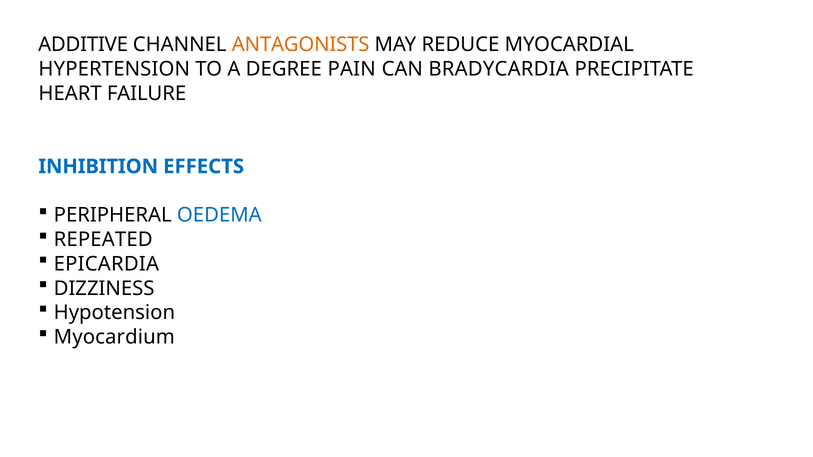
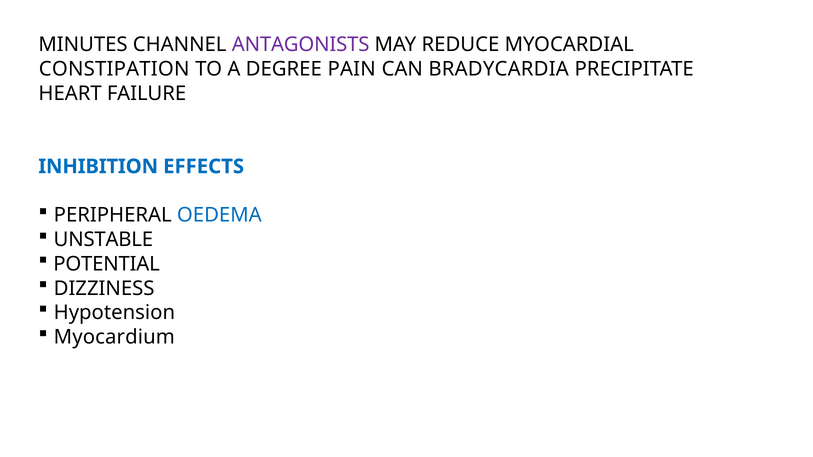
ADDITIVE: ADDITIVE -> MINUTES (83, 45)
ANTAGONISTS colour: orange -> purple (301, 45)
HYPERTENSION: HYPERTENSION -> CONSTIPATION (114, 69)
REPEATED: REPEATED -> UNSTABLE (103, 240)
EPICARDIA: EPICARDIA -> POTENTIAL (107, 264)
